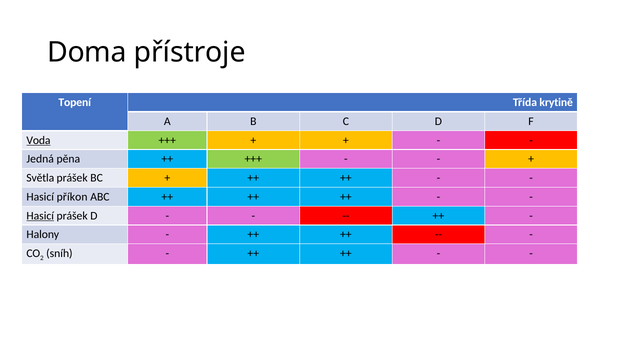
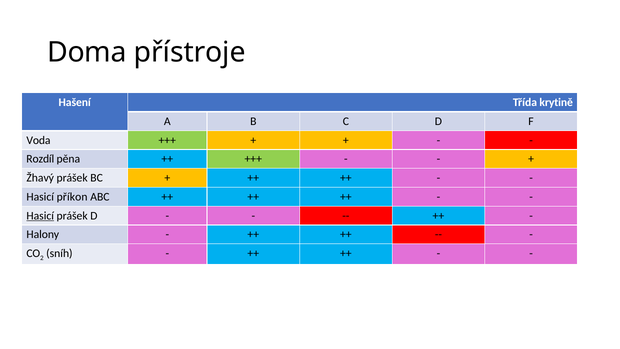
Topení: Topení -> Hašení (75, 102)
Voda underline: present -> none (38, 140)
Jedná: Jedná -> Rozdíl (40, 159)
Světla: Světla -> Žhavý (40, 178)
